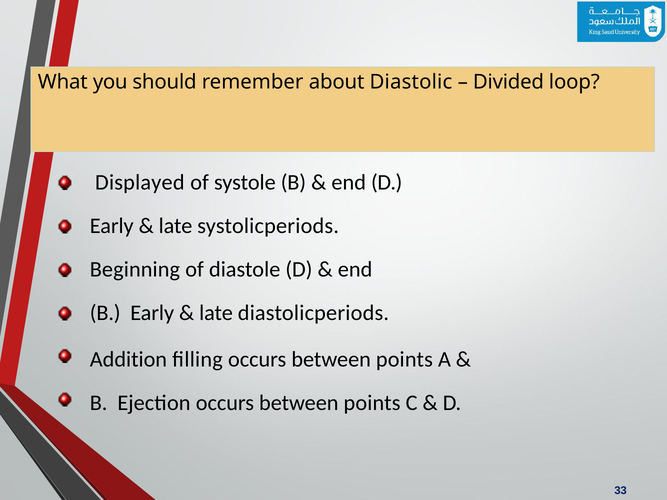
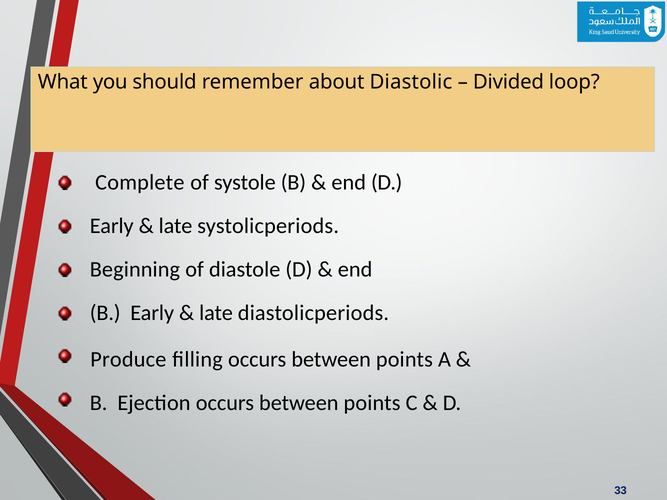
Displayed: Displayed -> Complete (140, 182)
Addition: Addition -> Produce (128, 360)
